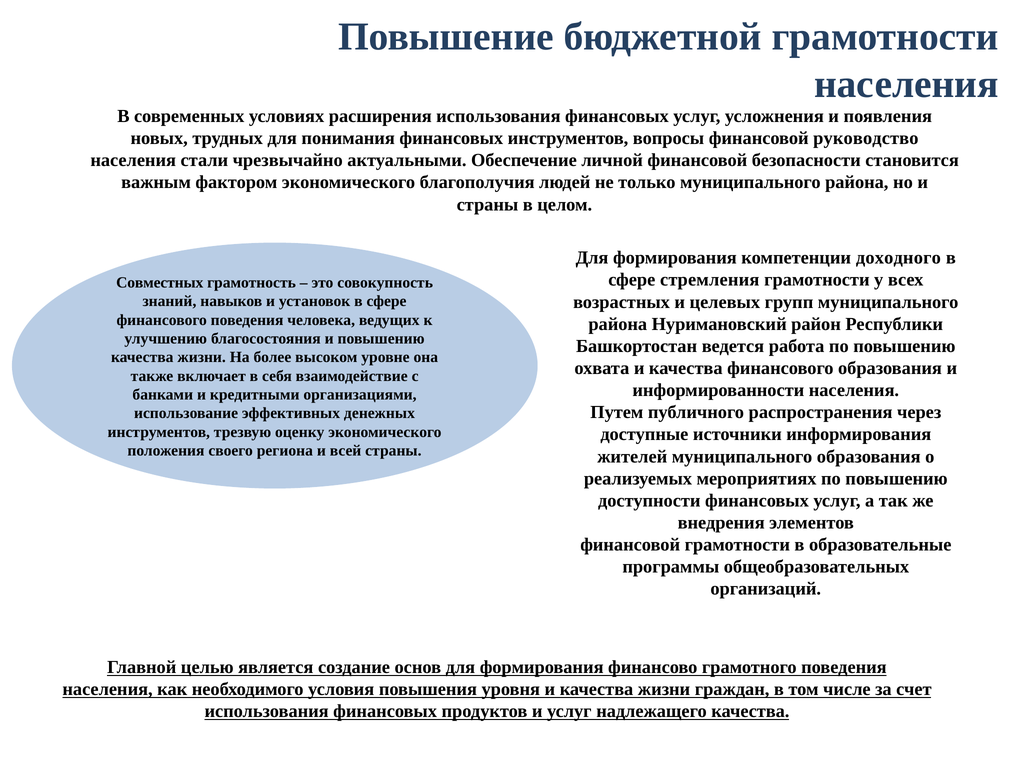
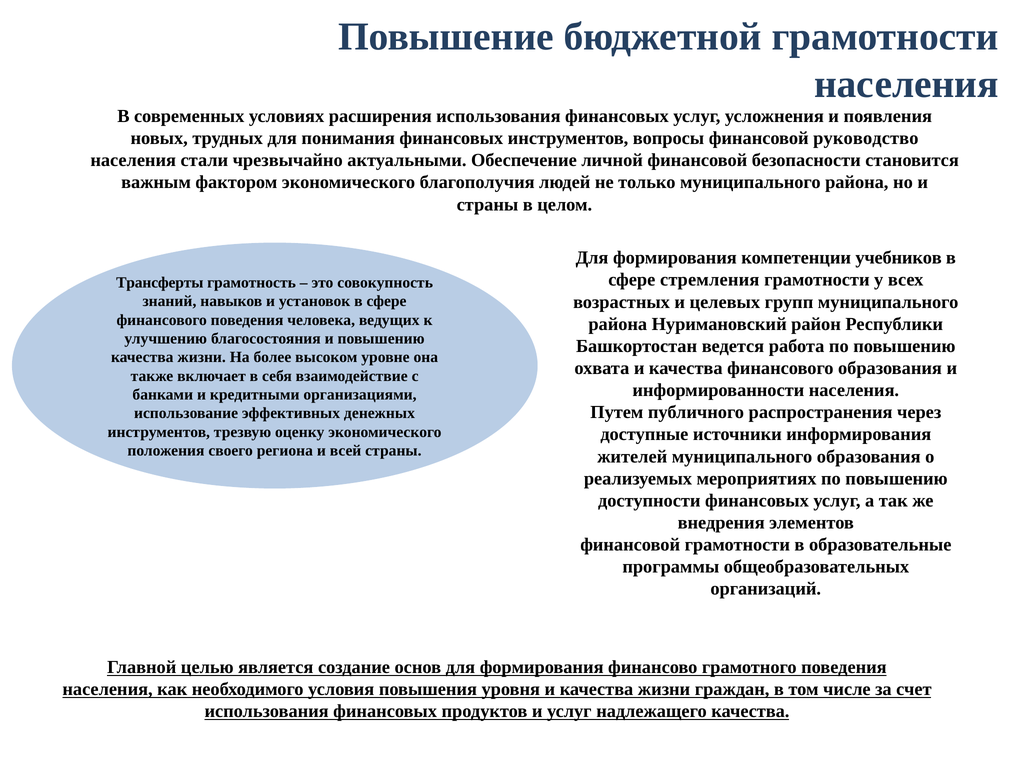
доходного: доходного -> учебников (899, 258)
Совместных: Совместных -> Трансферты (160, 283)
